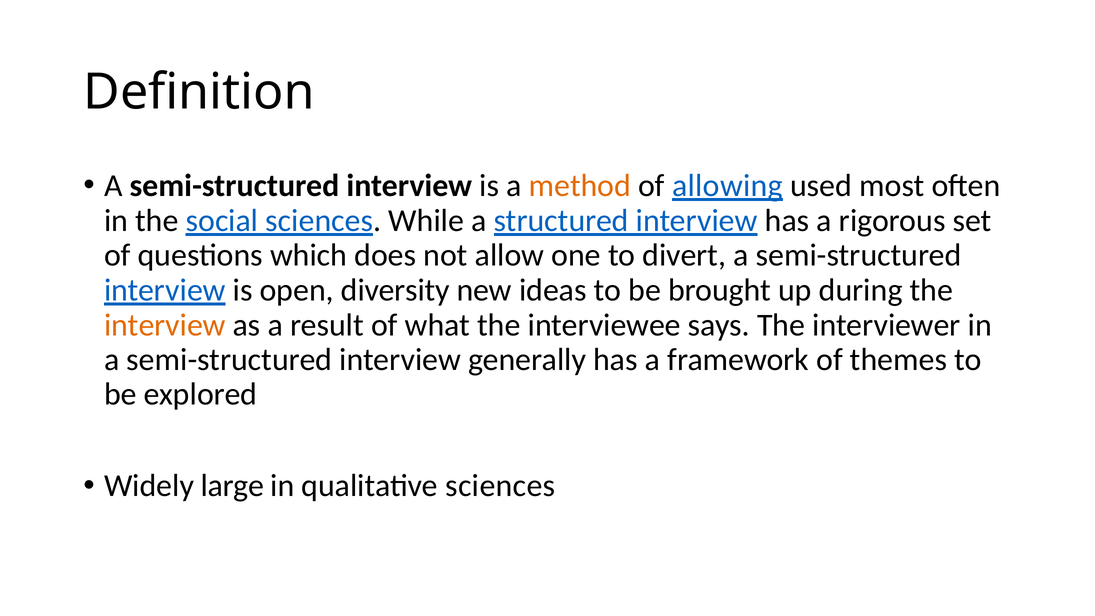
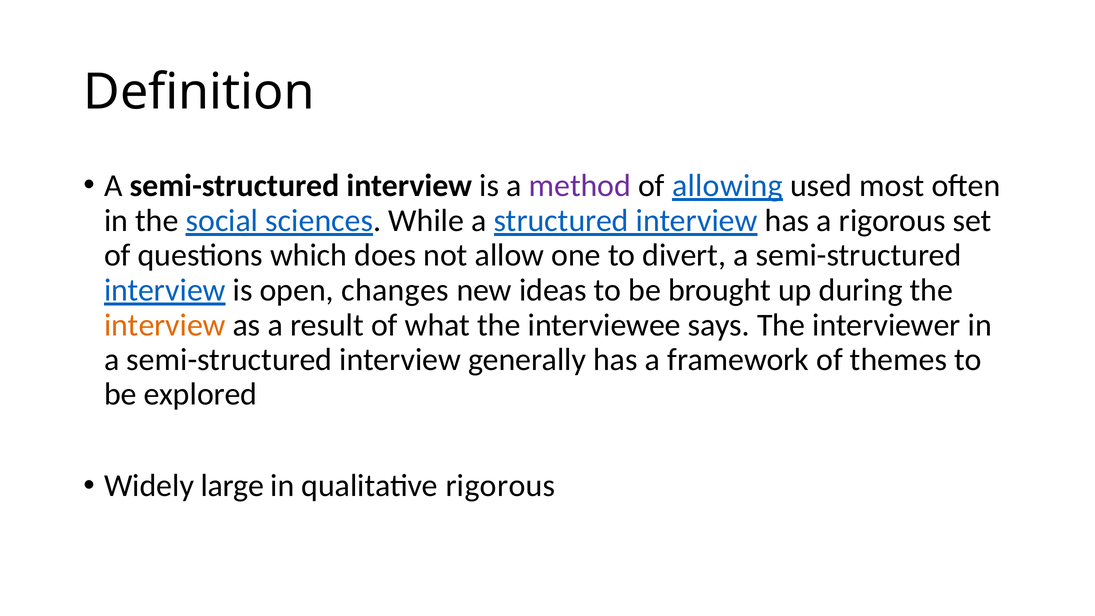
method colour: orange -> purple (580, 186)
diversity: diversity -> changes (395, 290)
qualitative sciences: sciences -> rigorous (500, 486)
